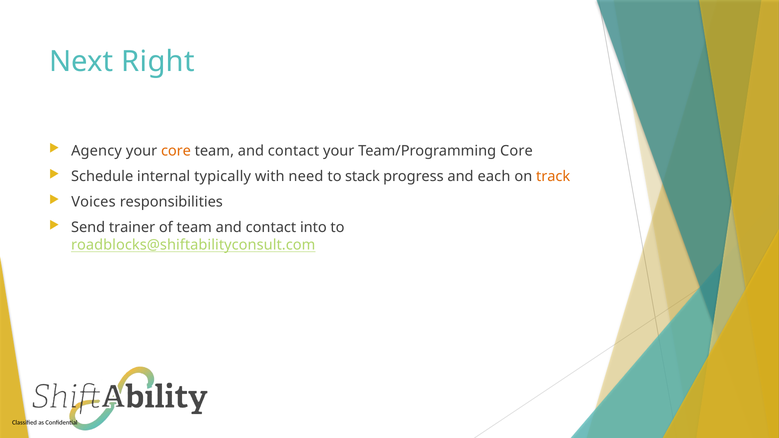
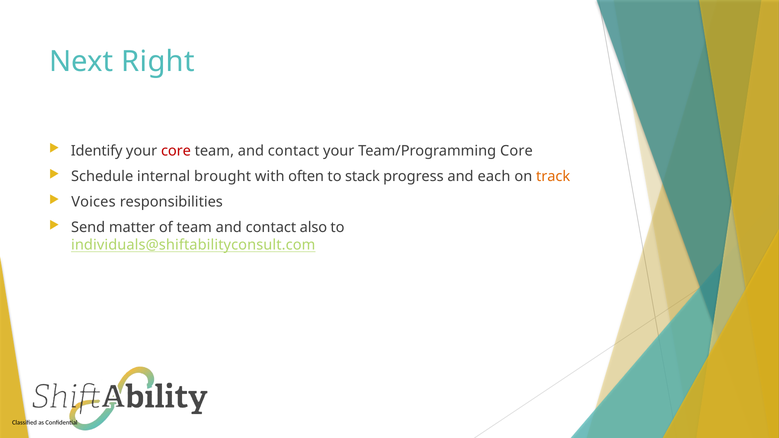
Agency: Agency -> Identify (97, 151)
core colour: orange -> red (176, 151)
typically: typically -> brought (223, 176)
need: need -> often (306, 176)
trainer: trainer -> matter (132, 228)
into: into -> also (313, 228)
roadblocks@shiftabilityconsult.com: roadblocks@shiftabilityconsult.com -> individuals@shiftabilityconsult.com (193, 245)
